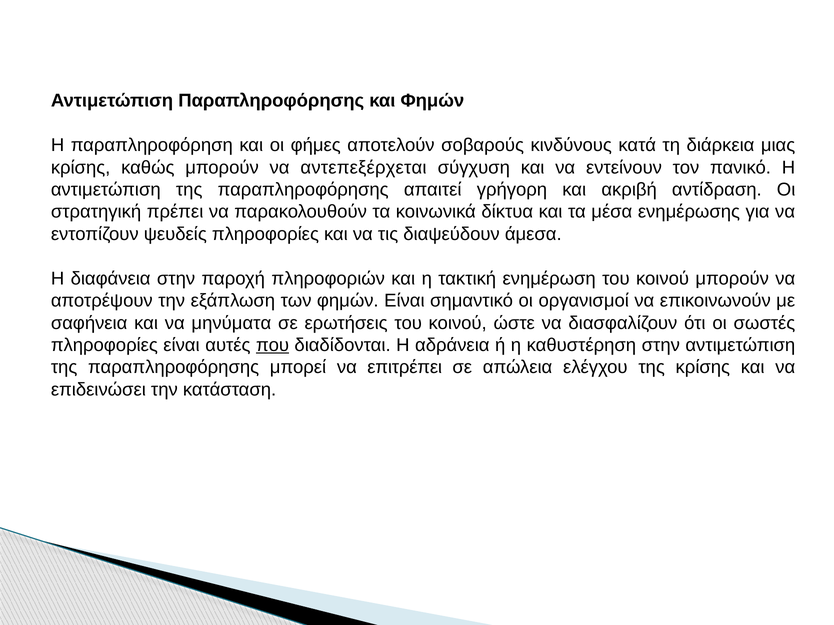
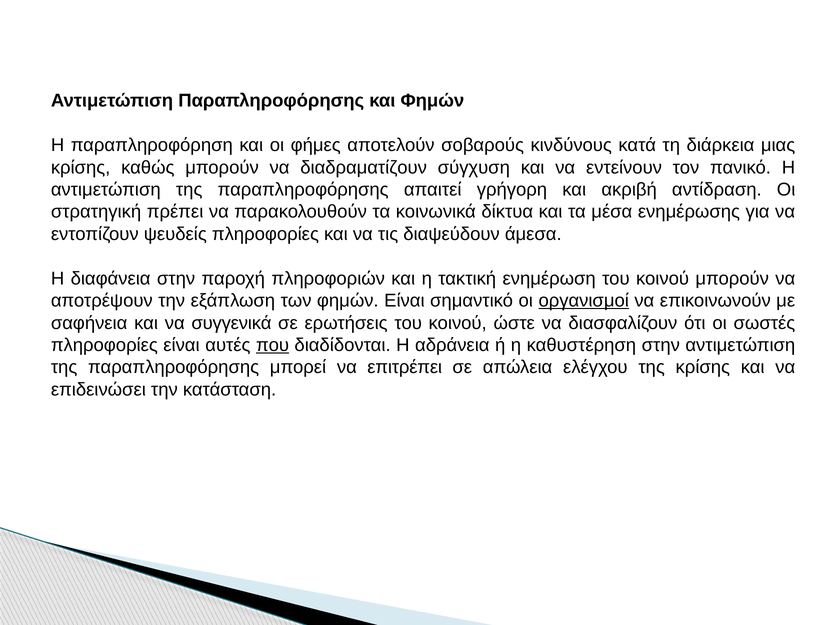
αντεπεξέρχεται: αντεπεξέρχεται -> διαδραματίζουν (364, 168)
οργανισμοί underline: none -> present (584, 301)
μηνύματα: μηνύματα -> συγγενικά (231, 323)
